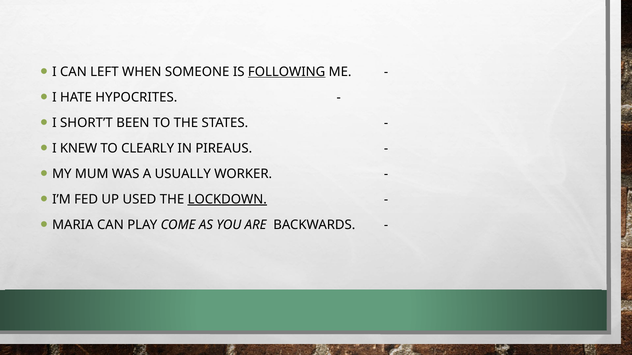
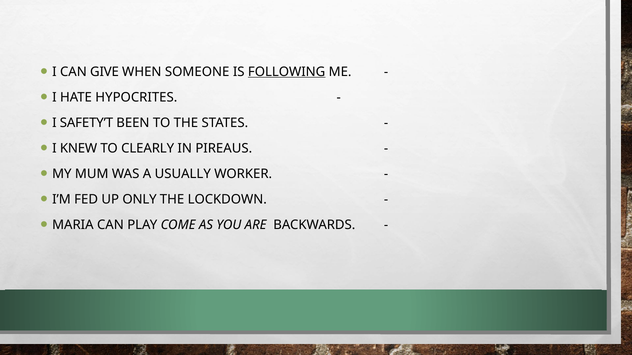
LEFT: LEFT -> GIVE (104, 72)
SHORT’T: SHORT’T -> SAFETY’T (87, 123)
USED: USED -> ONLY (140, 200)
LOCKDOWN underline: present -> none (227, 200)
